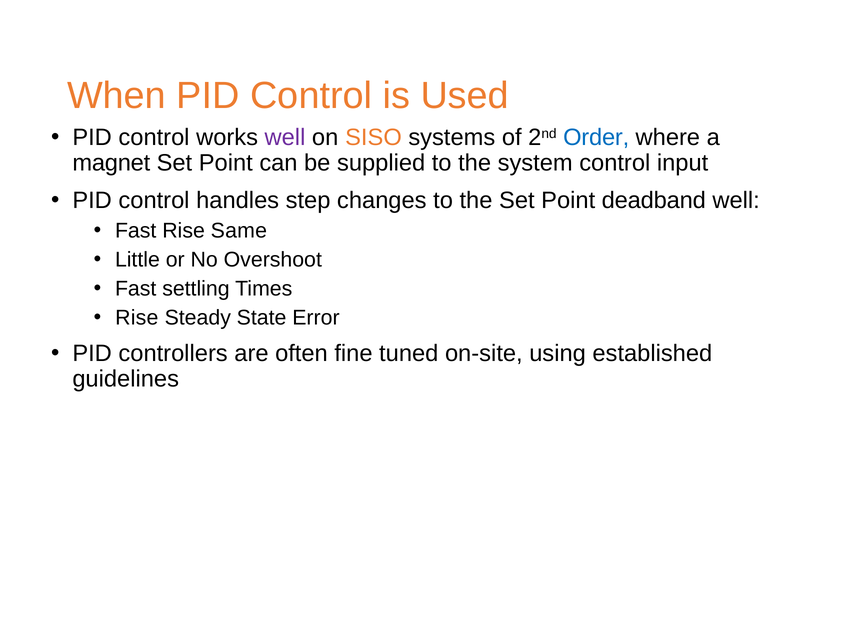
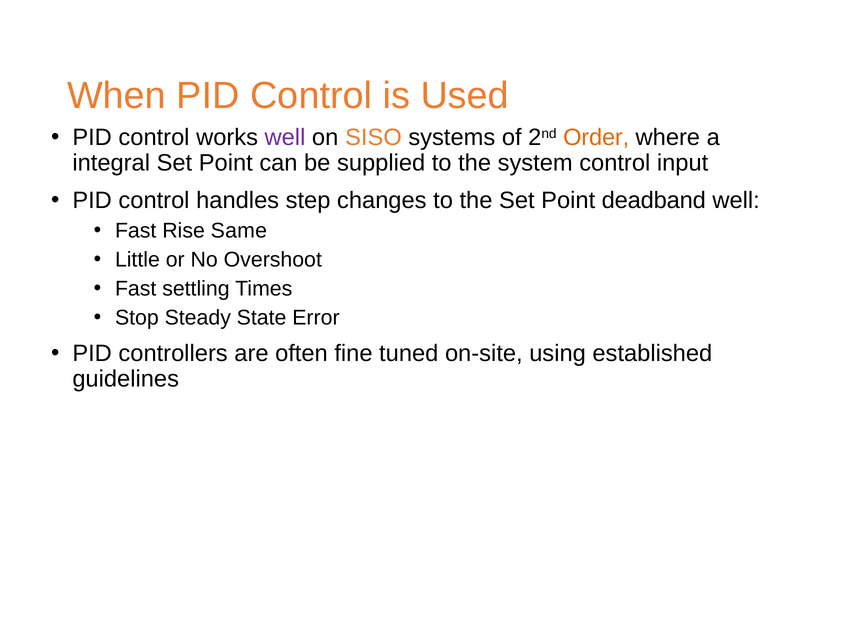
Order colour: blue -> orange (596, 138)
magnet: magnet -> integral (111, 163)
Rise: Rise -> Stop (137, 318)
